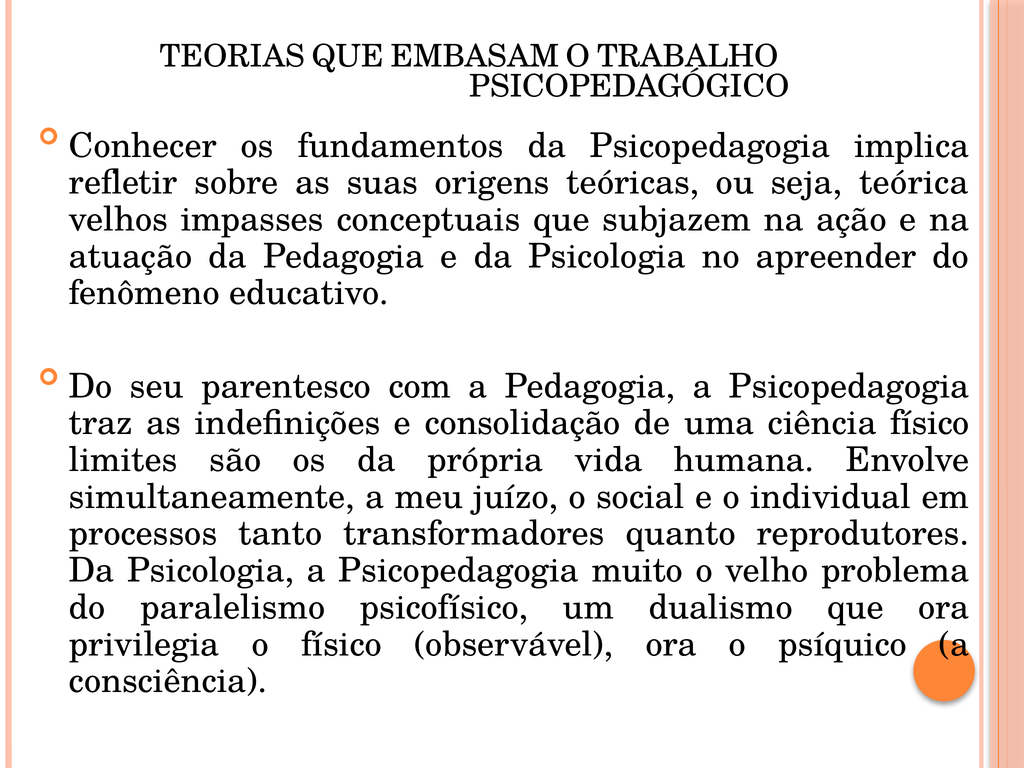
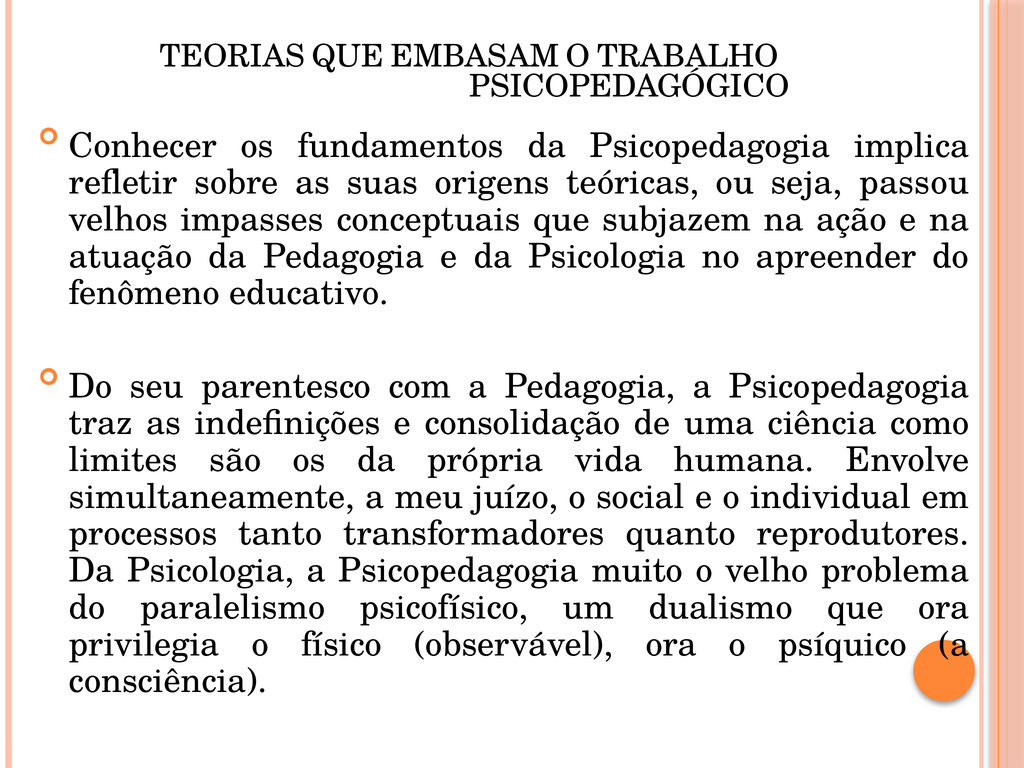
teórica: teórica -> passou (914, 183)
ciência físico: físico -> como (930, 423)
